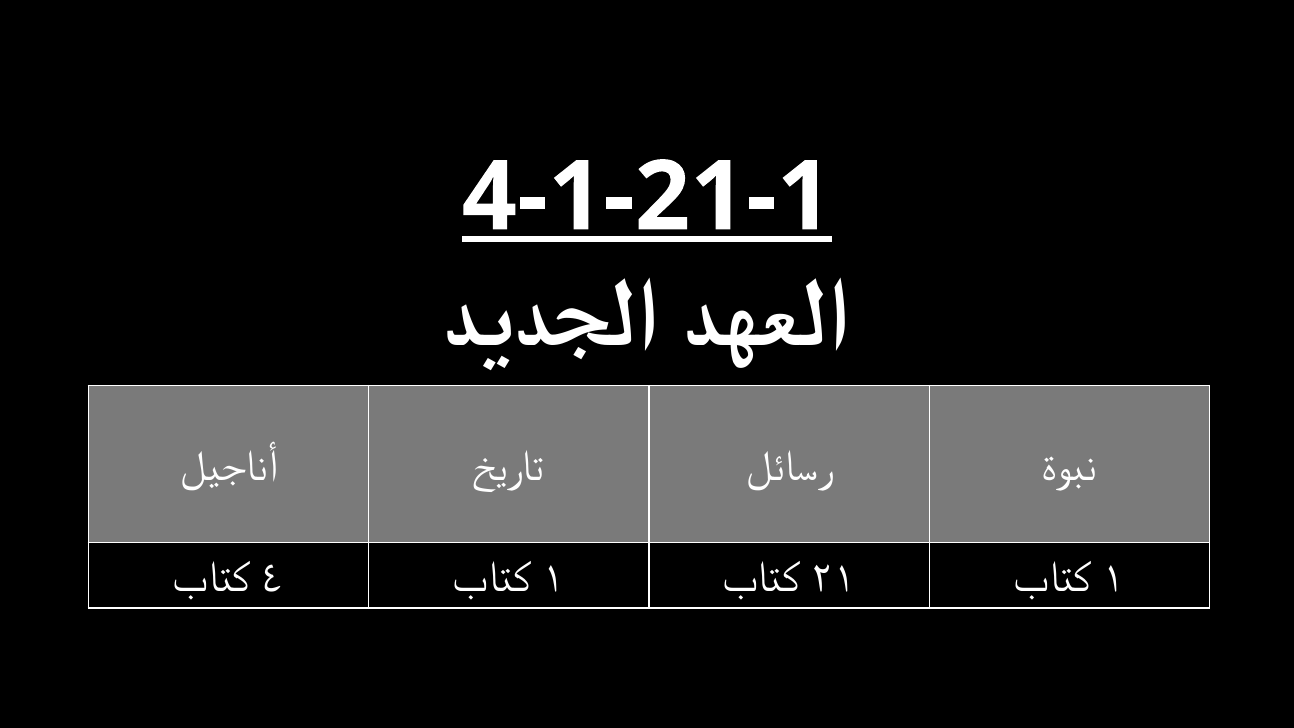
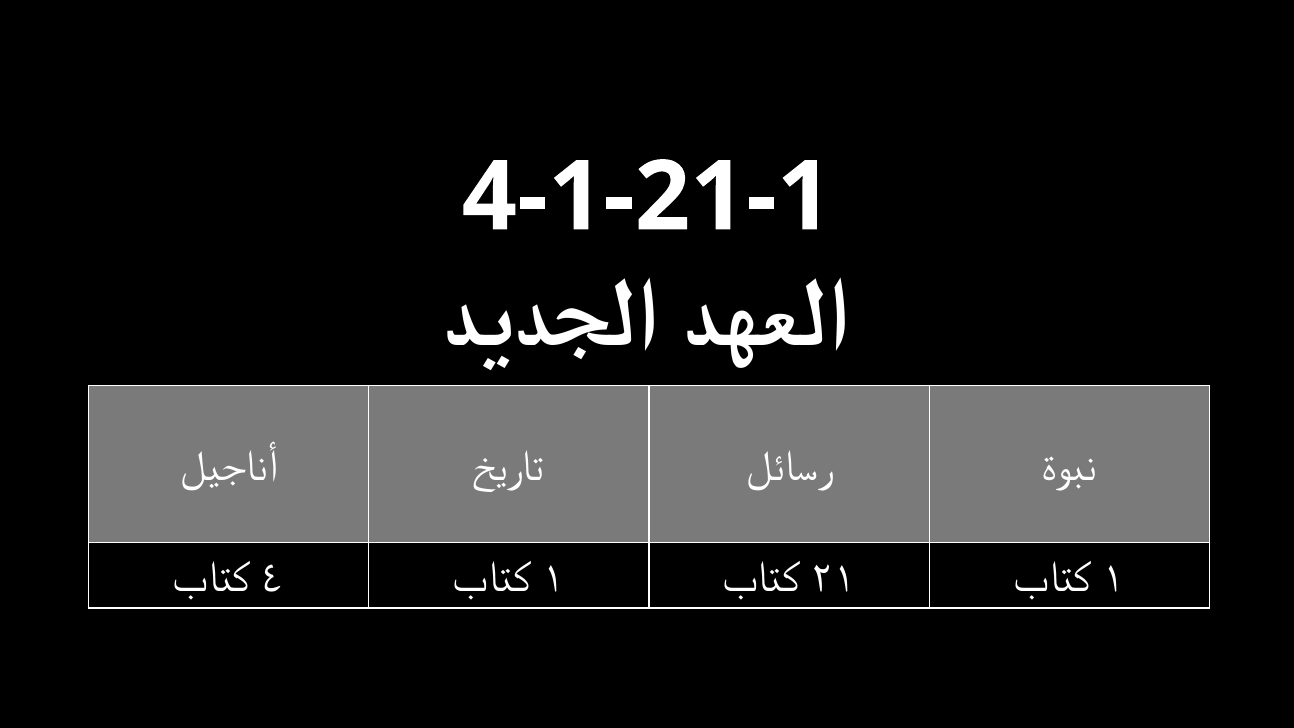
4-1-21-1 underline: present -> none (647, 197)
